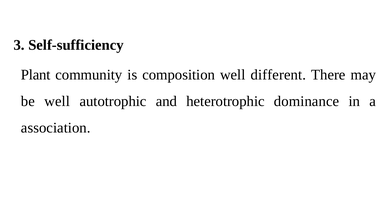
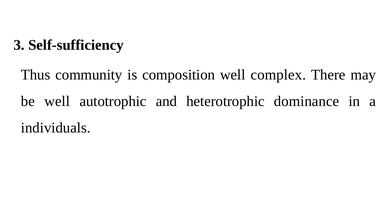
Plant: Plant -> Thus (36, 75)
different: different -> complex (278, 75)
association: association -> individuals (56, 127)
